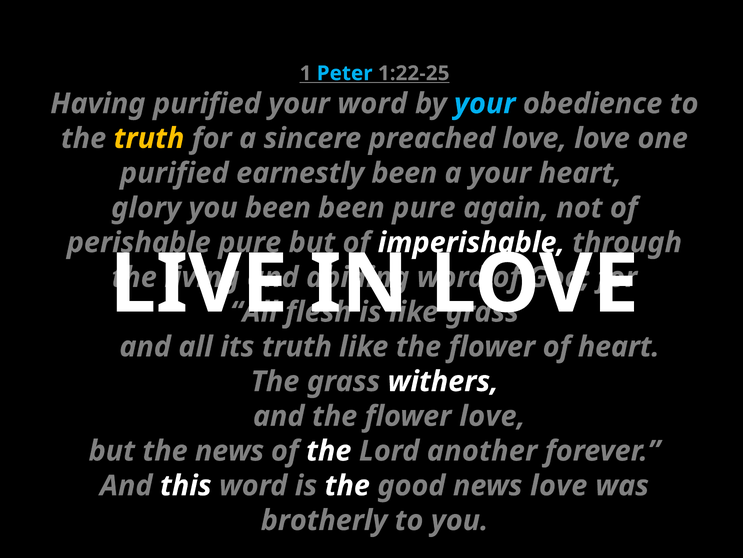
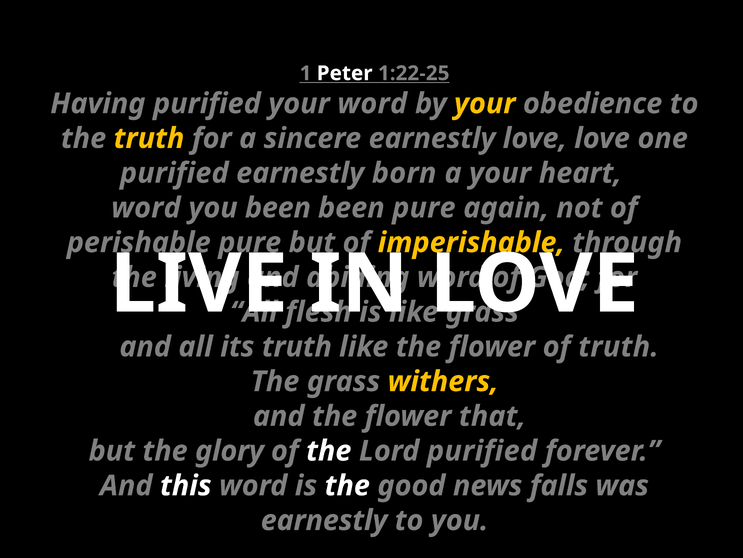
Peter colour: light blue -> white (345, 73)
your colour: light blue -> yellow (485, 104)
sincere preached: preached -> earnestly (432, 138)
earnestly been: been -> born (404, 173)
glory: glory -> word (146, 208)
imperishable colour: white -> yellow (471, 242)
heart: heart -> truth (618, 346)
withers colour: white -> yellow (443, 381)
flower love: love -> that (492, 416)
the news: news -> glory (230, 450)
Lord another: another -> purified (482, 450)
news love: love -> falls (559, 485)
brotherly: brotherly -> earnestly (324, 520)
